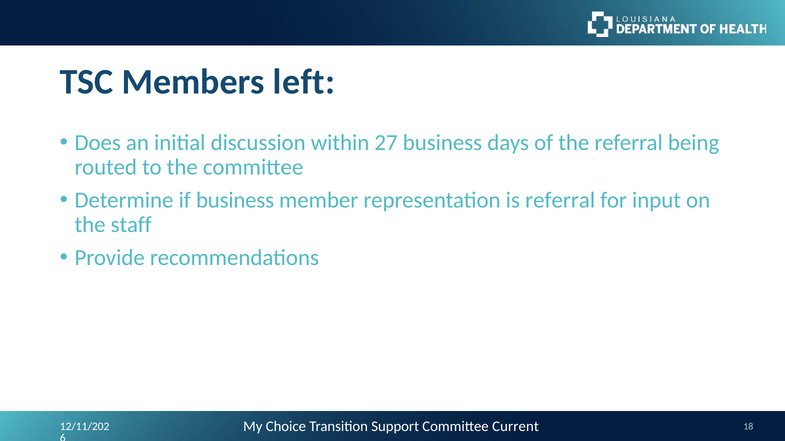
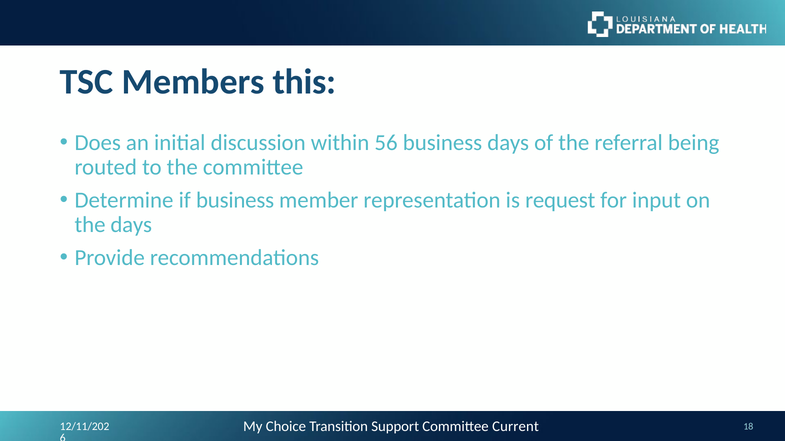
left: left -> this (304, 82)
27: 27 -> 56 (386, 143)
is referral: referral -> request (560, 200)
the staff: staff -> days (131, 225)
